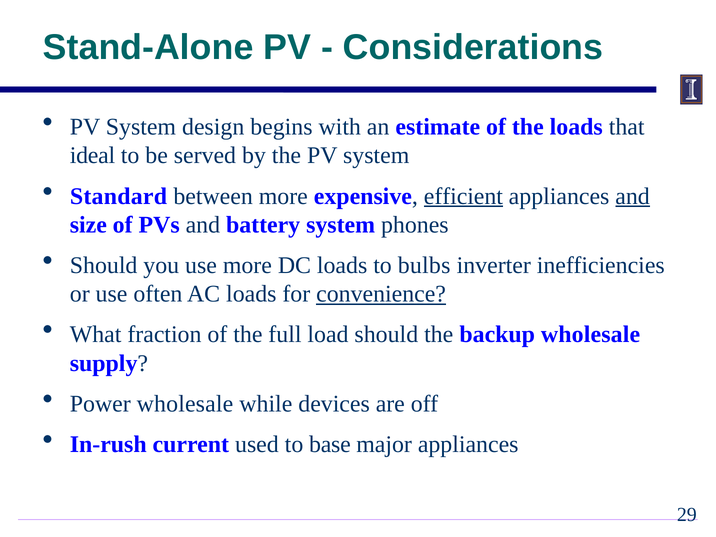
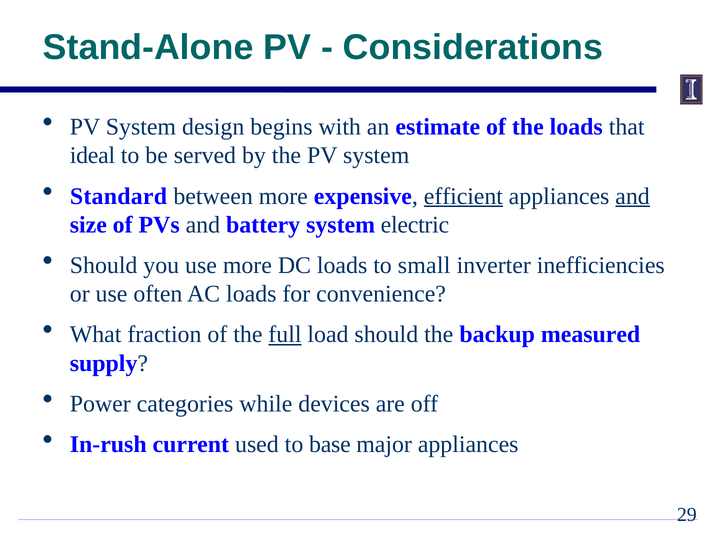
phones: phones -> electric (415, 225)
bulbs: bulbs -> small (424, 265)
convenience underline: present -> none (381, 294)
full underline: none -> present (285, 335)
backup wholesale: wholesale -> measured (591, 335)
Power wholesale: wholesale -> categories (185, 404)
